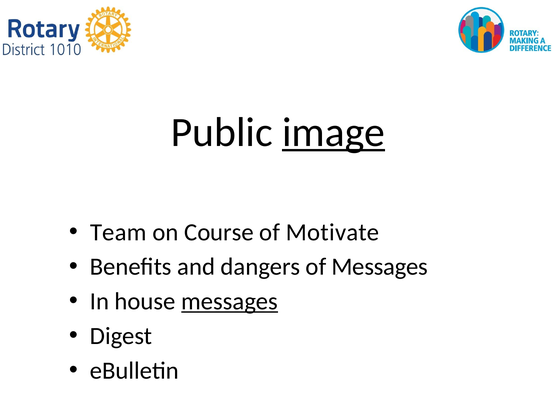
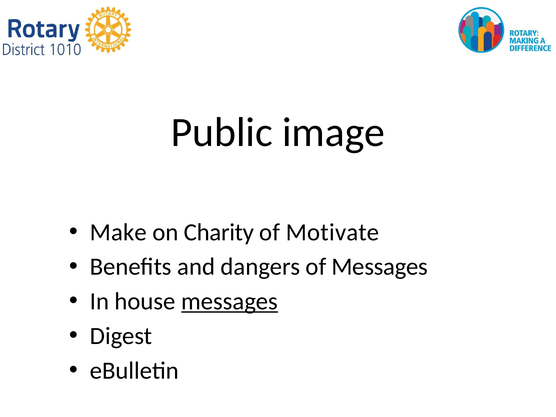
image underline: present -> none (334, 132)
Team: Team -> Make (118, 232)
Course: Course -> Charity (219, 232)
